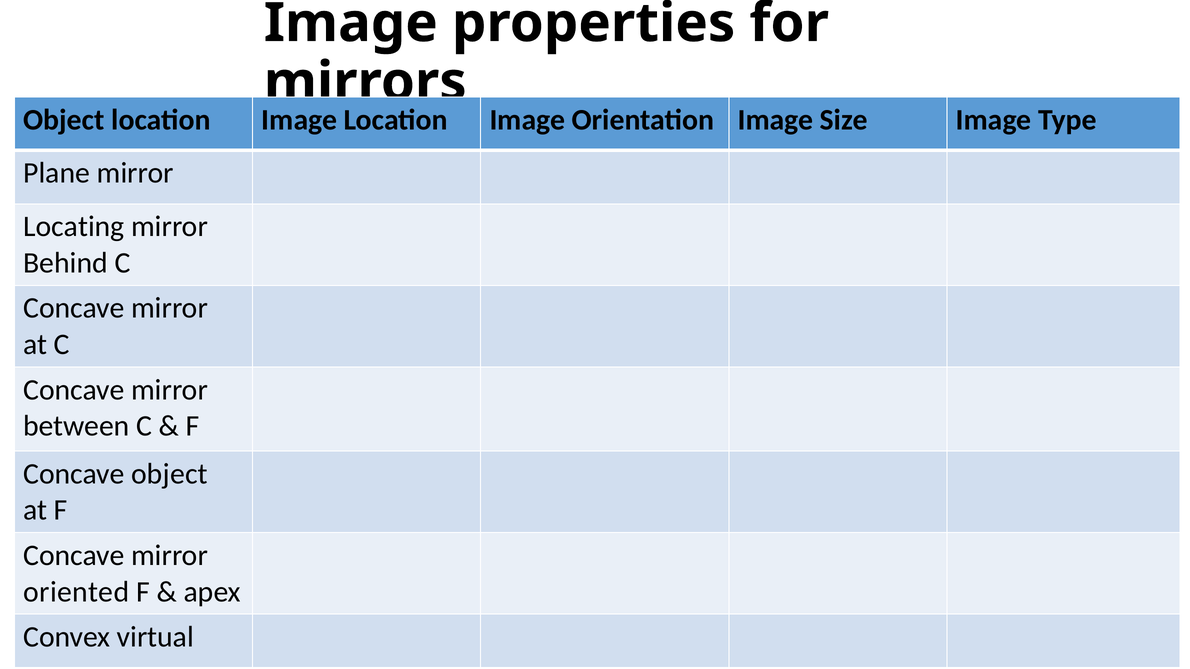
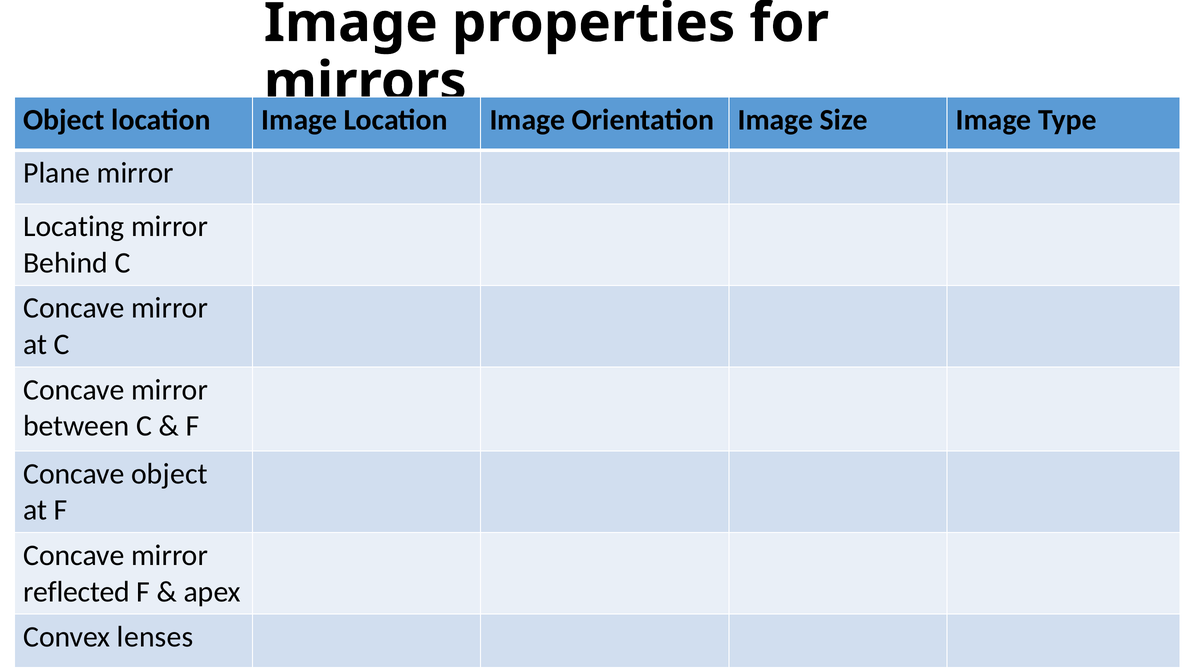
oriented: oriented -> reflected (77, 592)
virtual: virtual -> lenses (155, 637)
